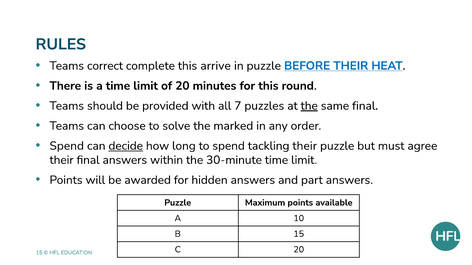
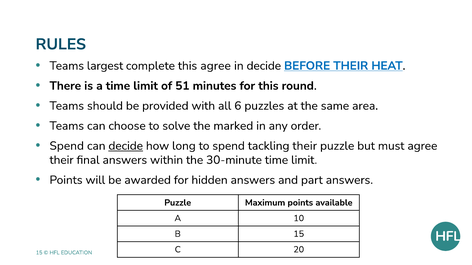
correct: correct -> largest (105, 66)
this arrive: arrive -> agree (216, 66)
in puzzle: puzzle -> decide (264, 66)
of 20: 20 -> 51 (182, 86)
7: 7 -> 6 (238, 106)
the underline: present -> none (309, 106)
same final: final -> area (365, 106)
